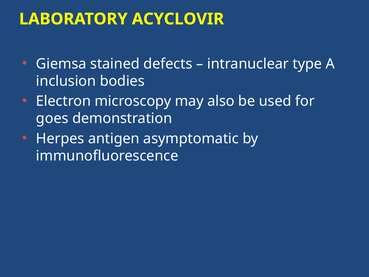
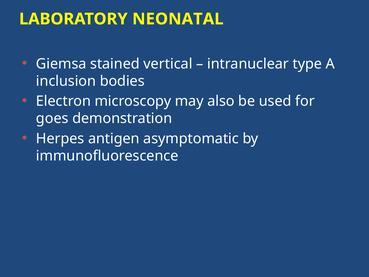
ACYCLOVIR: ACYCLOVIR -> NEONATAL (178, 19)
defects: defects -> vertical (168, 64)
